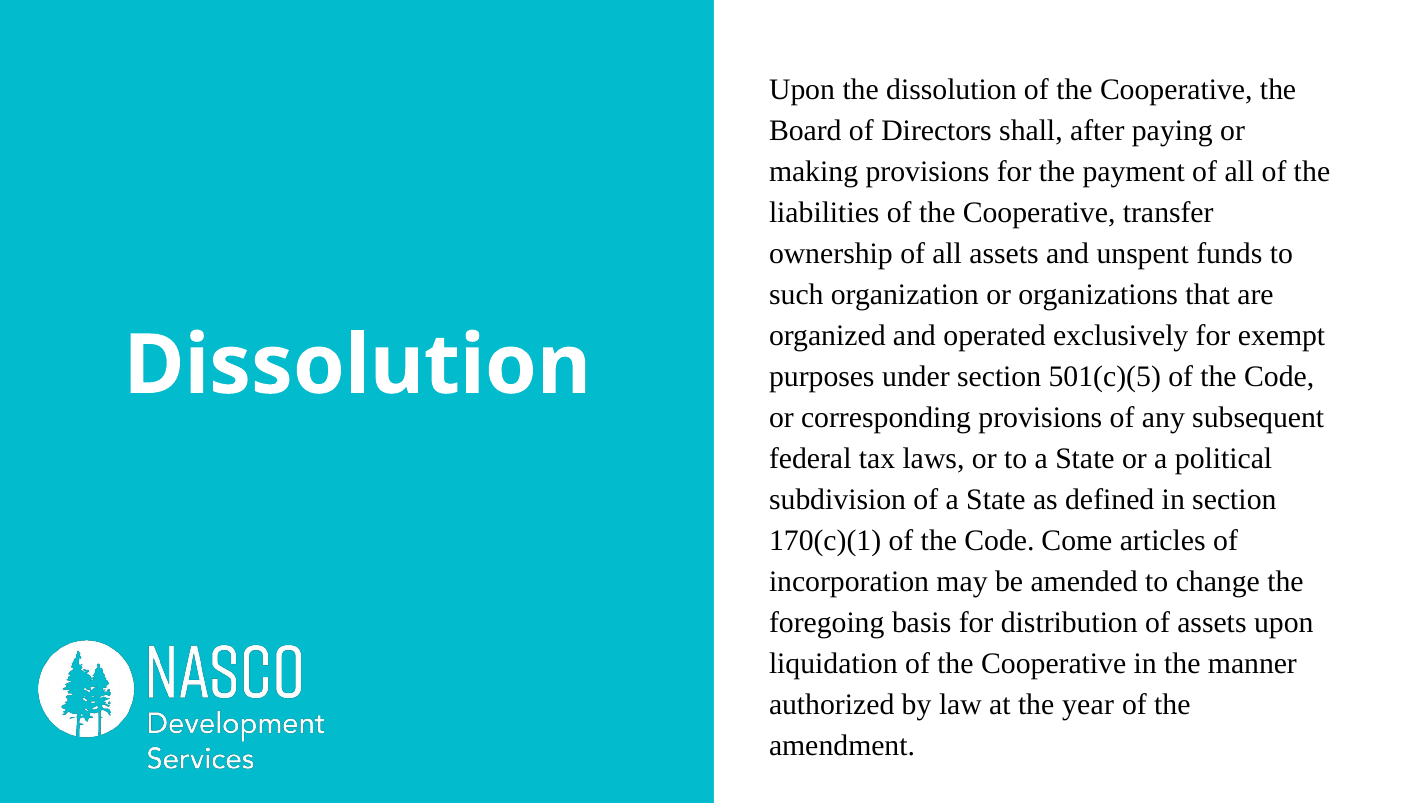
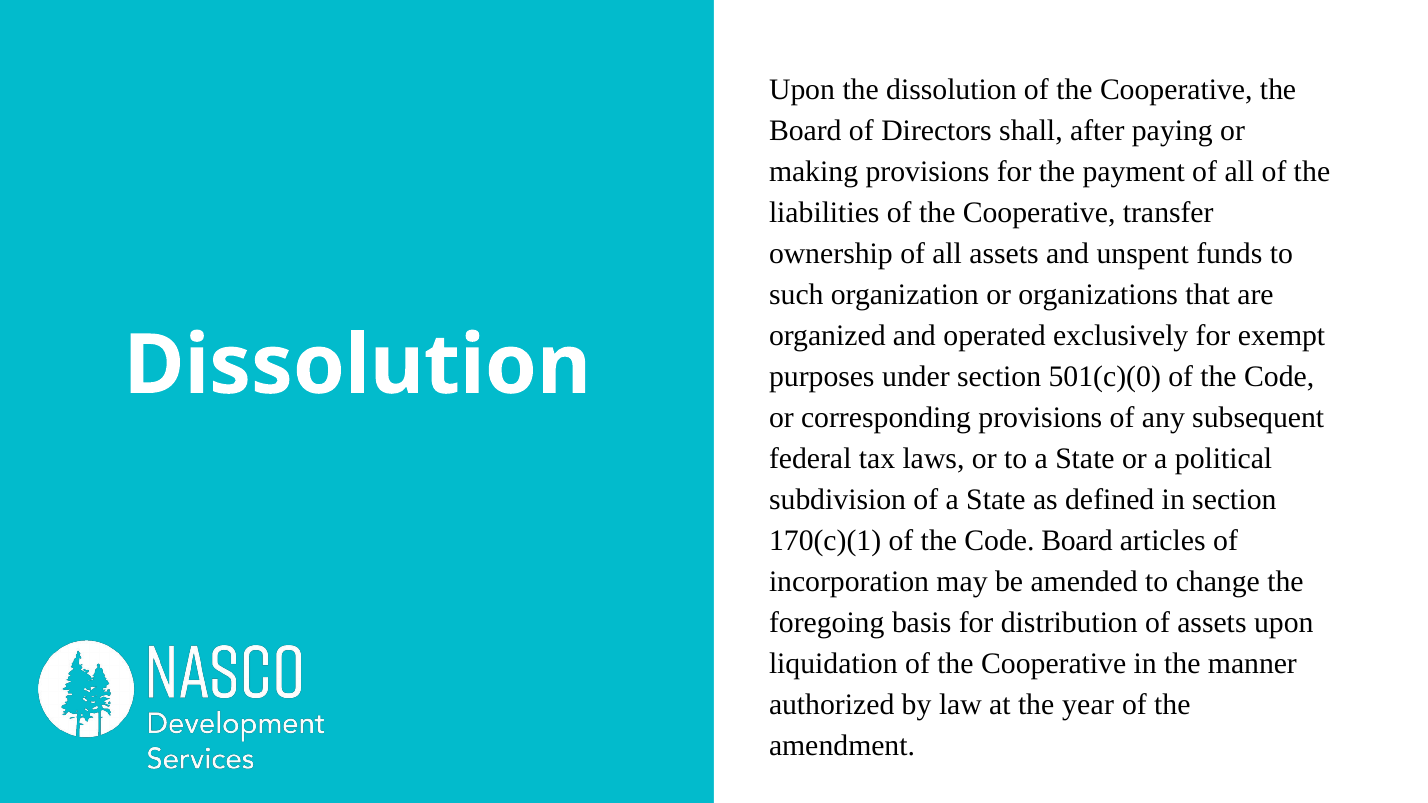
501(c)(5: 501(c)(5 -> 501(c)(0 (1105, 377)
Code Come: Come -> Board (1077, 541)
